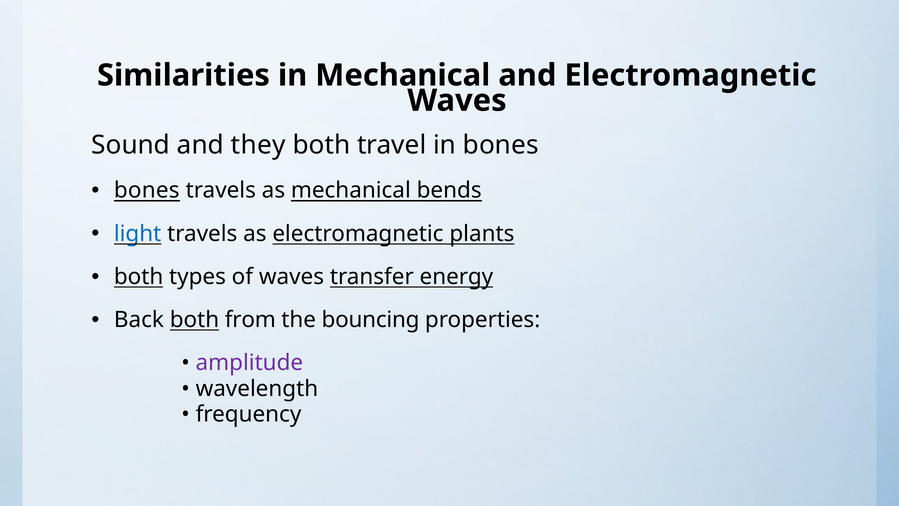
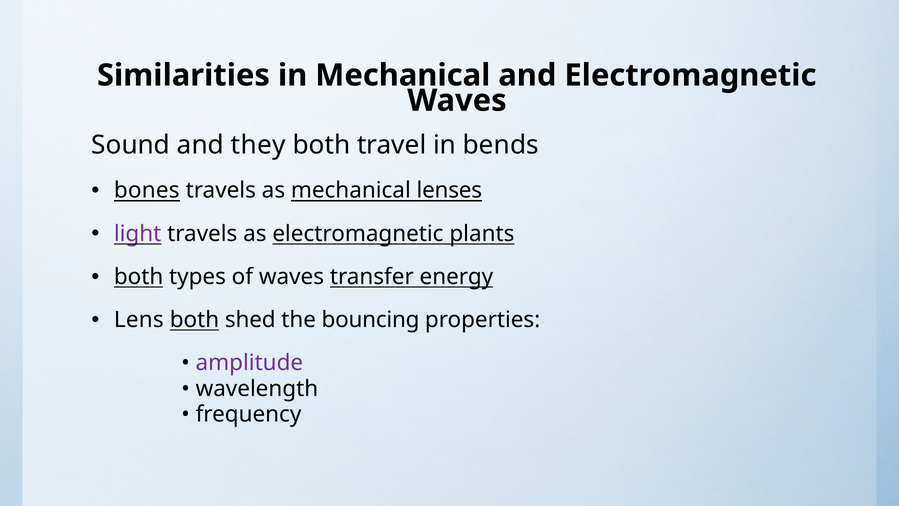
in bones: bones -> bends (501, 145)
bends: bends -> lenses (449, 190)
light colour: blue -> purple (138, 234)
Back: Back -> Lens (139, 320)
from: from -> shed (250, 320)
